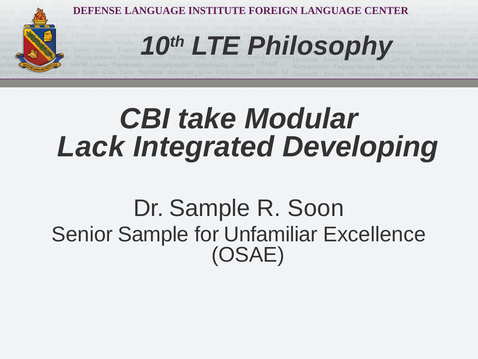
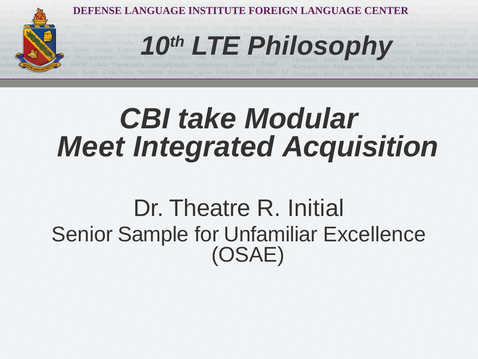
Lack: Lack -> Meet (91, 147)
Developing: Developing -> Acquisition (360, 147)
Dr Sample: Sample -> Theatre (210, 208)
Soon: Soon -> Initial (316, 208)
